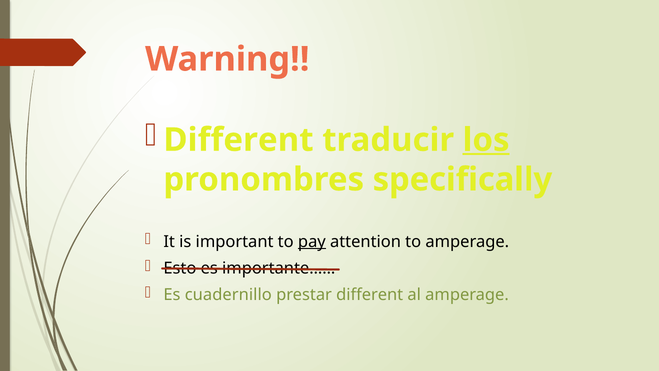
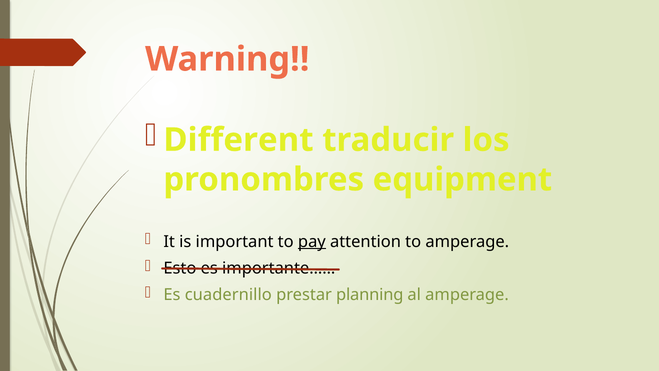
los underline: present -> none (486, 140)
specifically: specifically -> equipment (462, 179)
prestar different: different -> planning (370, 295)
